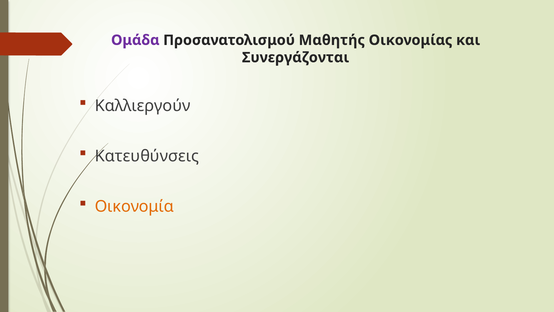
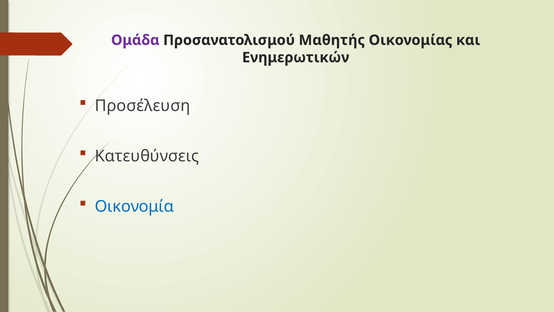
Συνεργάζονται: Συνεργάζονται -> Ενημερωτικών (296, 57)
Καλλιεργούν: Καλλιεργούν -> Προσέλευση (143, 106)
Οικονομία colour: orange -> blue (134, 206)
